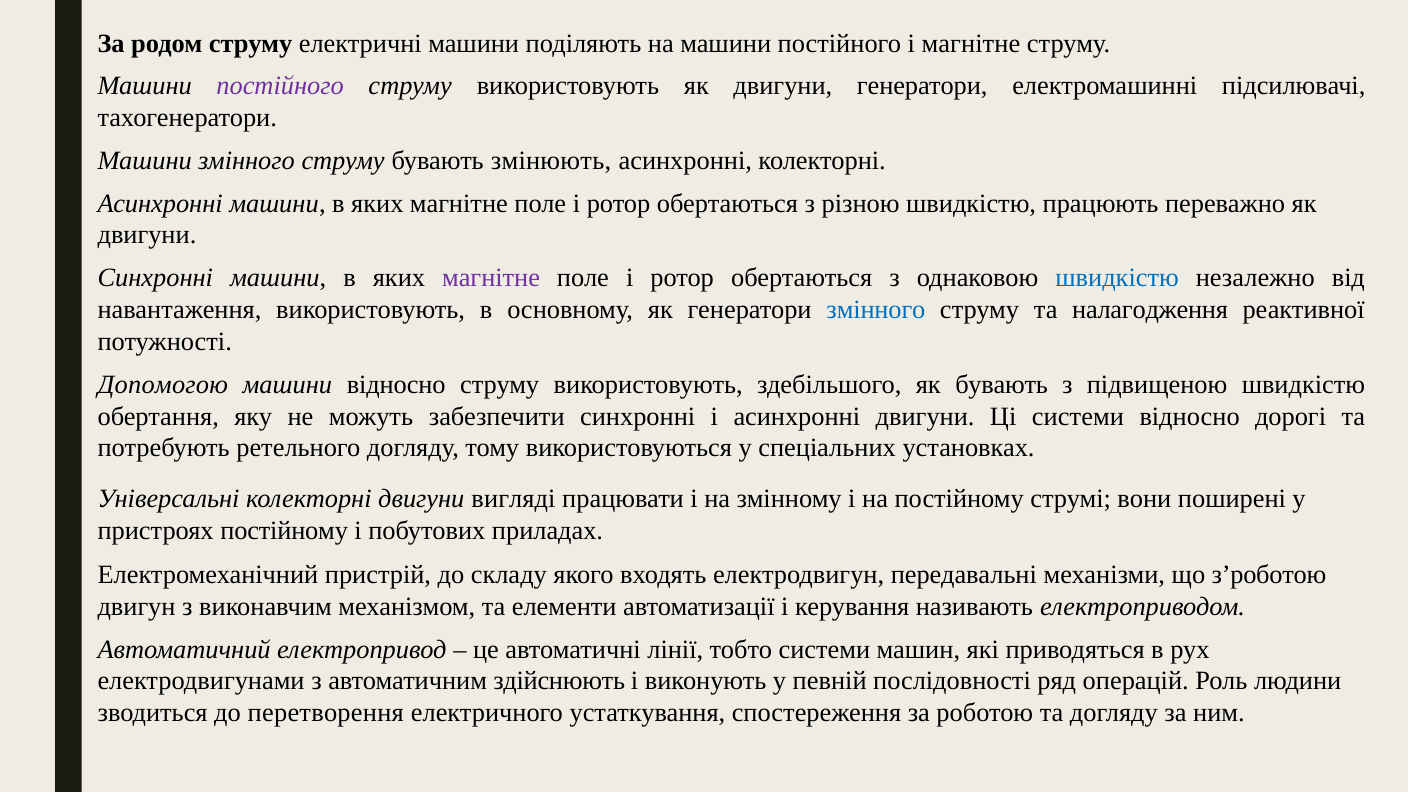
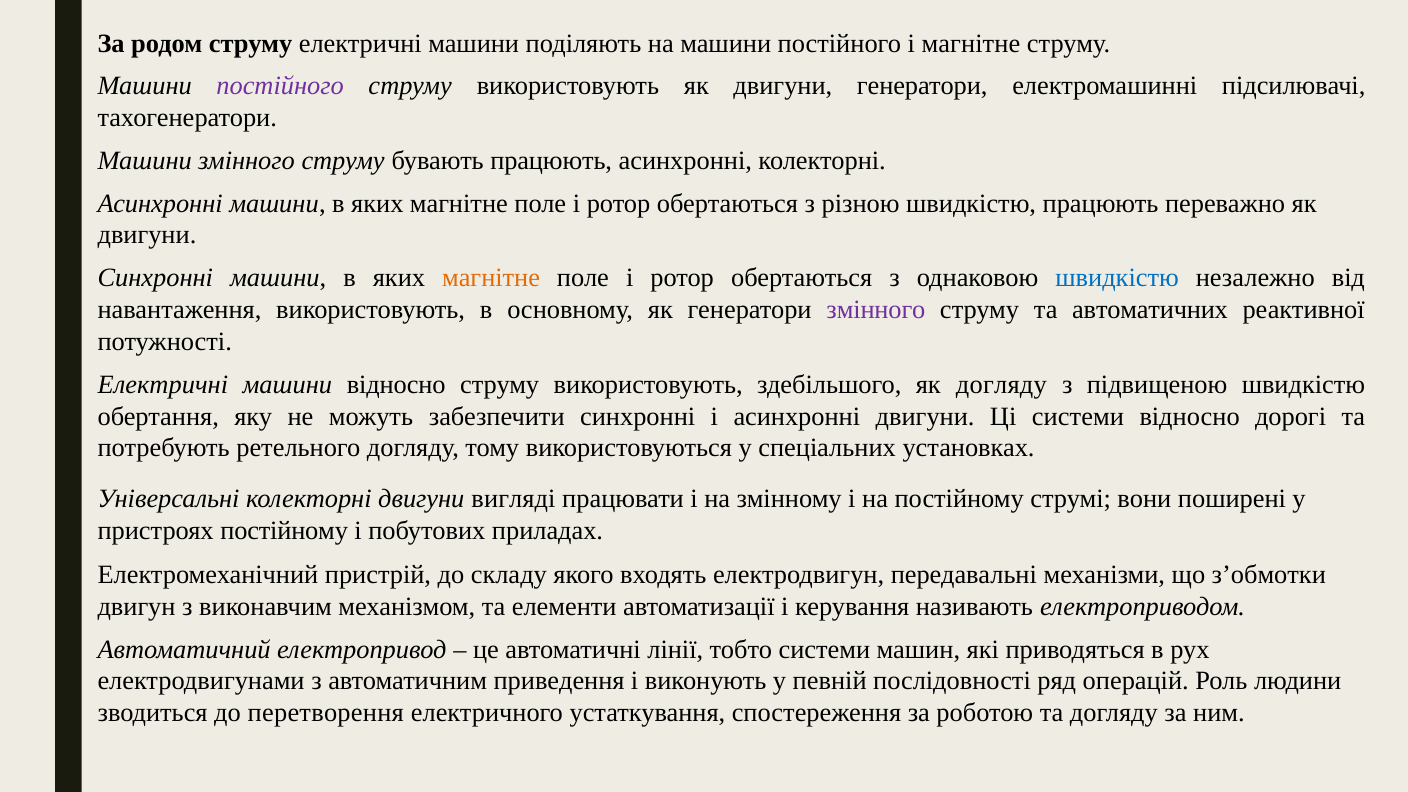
бувають змінюють: змінюють -> працюють (551, 161)
магнітне colour: purple -> orange (491, 278)
змінного colour: blue -> purple (876, 310)
налагодження: налагодження -> автоматичних (1150, 310)
Допомогою: Допомогою -> Електричні (163, 385)
як бувають: бувають -> догляду (1001, 385)
з’роботою: з’роботою -> з’обмотки (1269, 575)
здійснюють: здійснюють -> приведення (559, 681)
